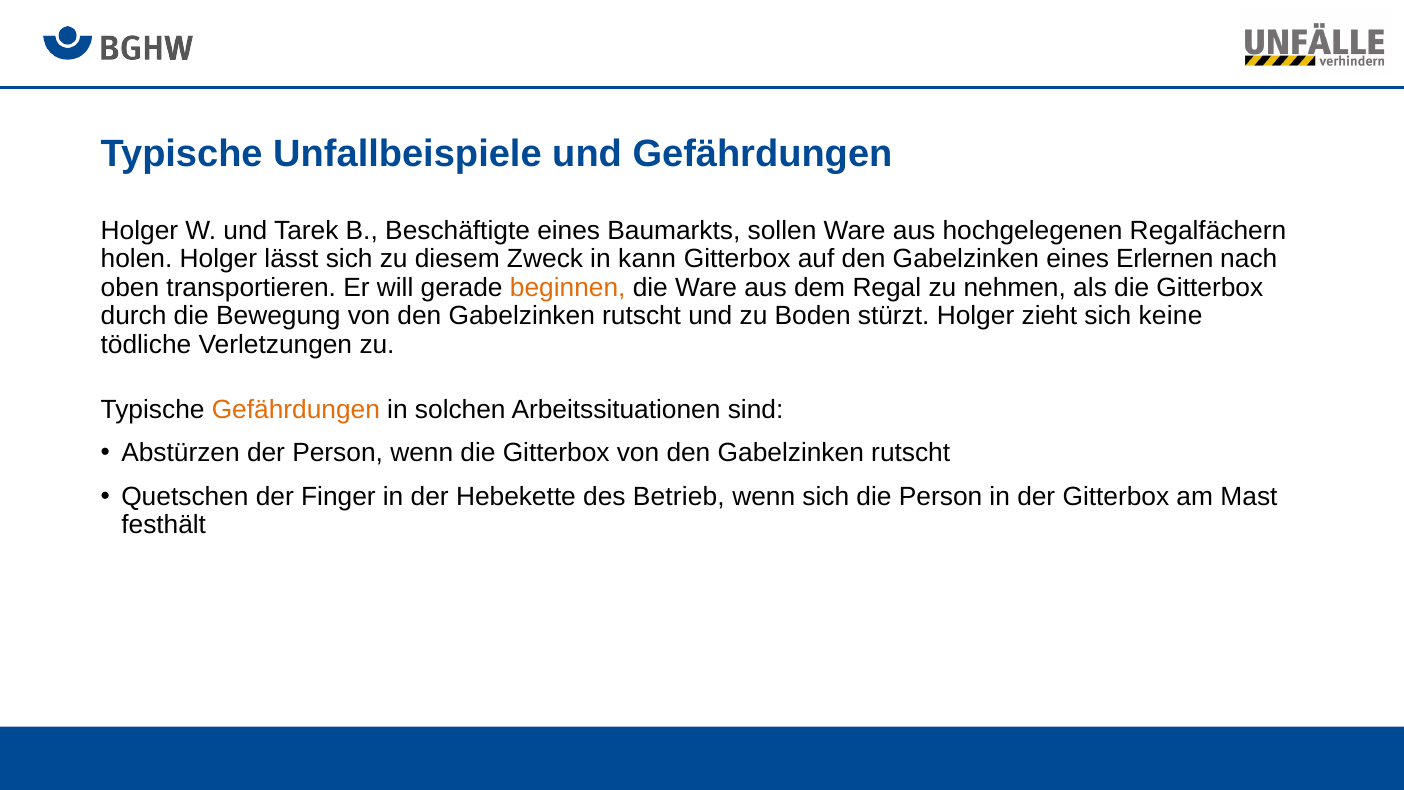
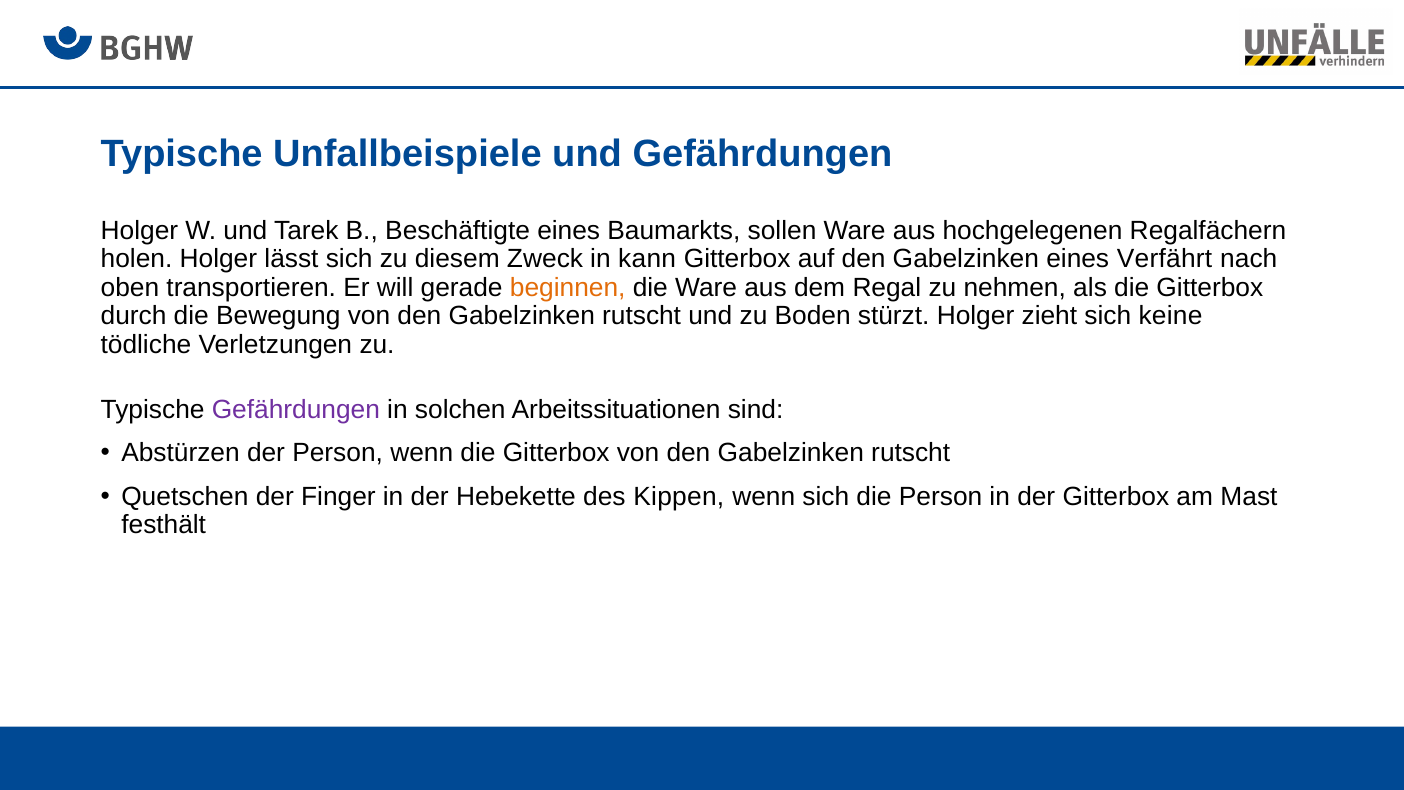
Erlernen: Erlernen -> Verfährt (1165, 259)
Gefährdungen colour: orange -> purple (296, 410)
Betrieb: Betrieb -> Kippen (679, 496)
